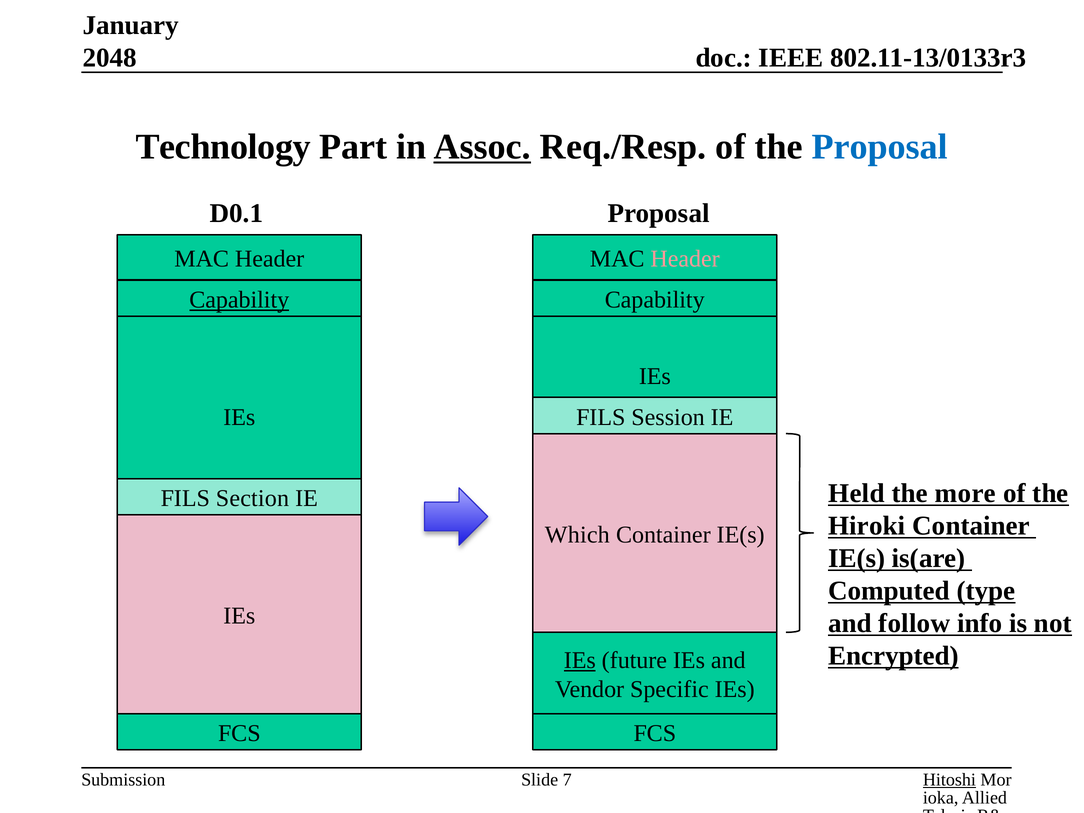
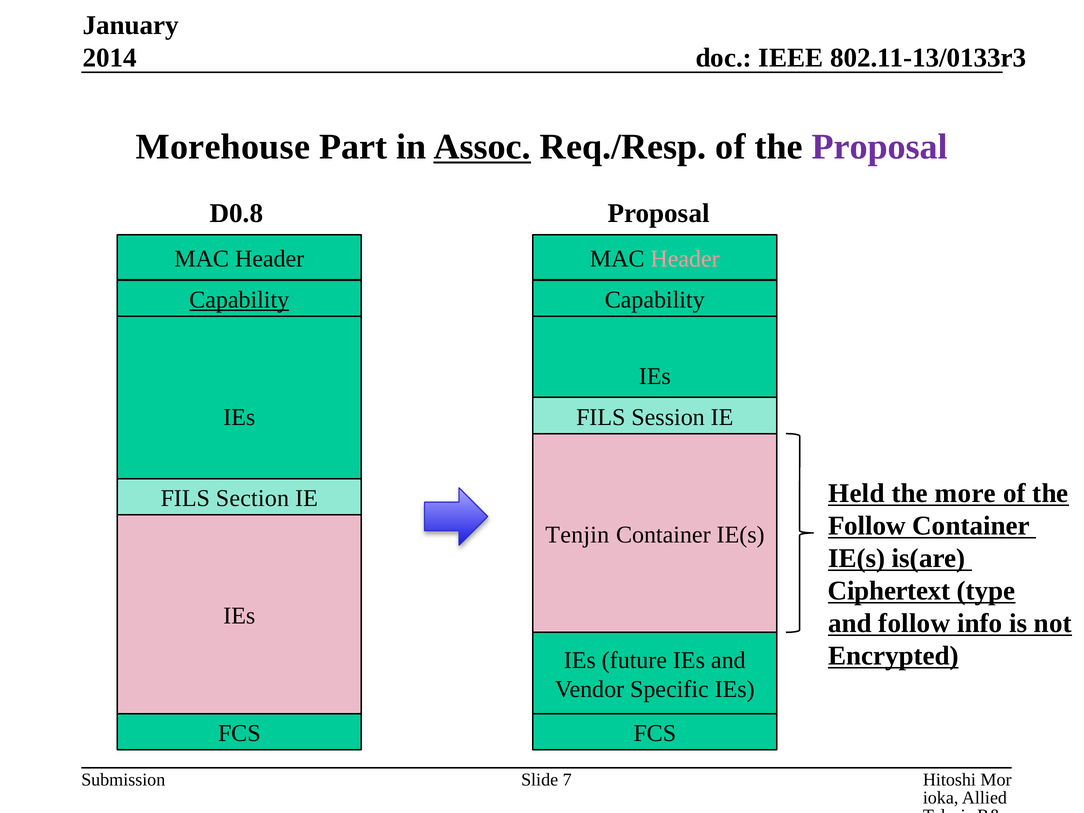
2048: 2048 -> 2014 (110, 58)
Technology: Technology -> Morehouse (223, 147)
Proposal colour: blue -> purple (880, 147)
D0.1: D0.1 -> D0.8 (237, 213)
Hiroki: Hiroki -> Follow (867, 526)
Which: Which -> Tenjin (577, 535)
Computed: Computed -> Ciphertext (889, 591)
IEs underline: present -> none (580, 660)
Hitoshi underline: present -> none (949, 780)
